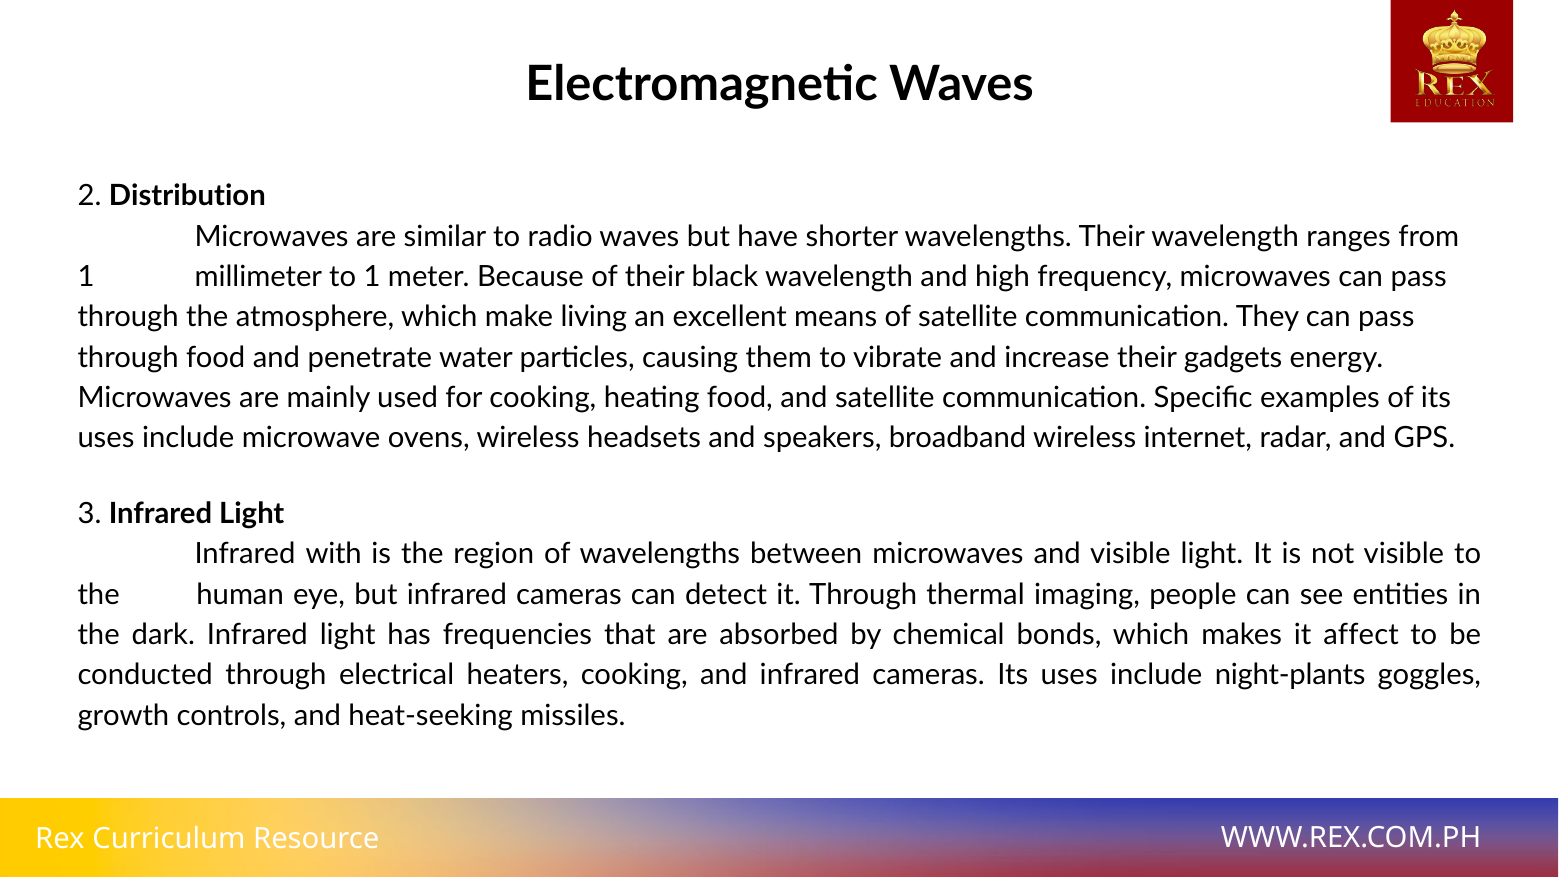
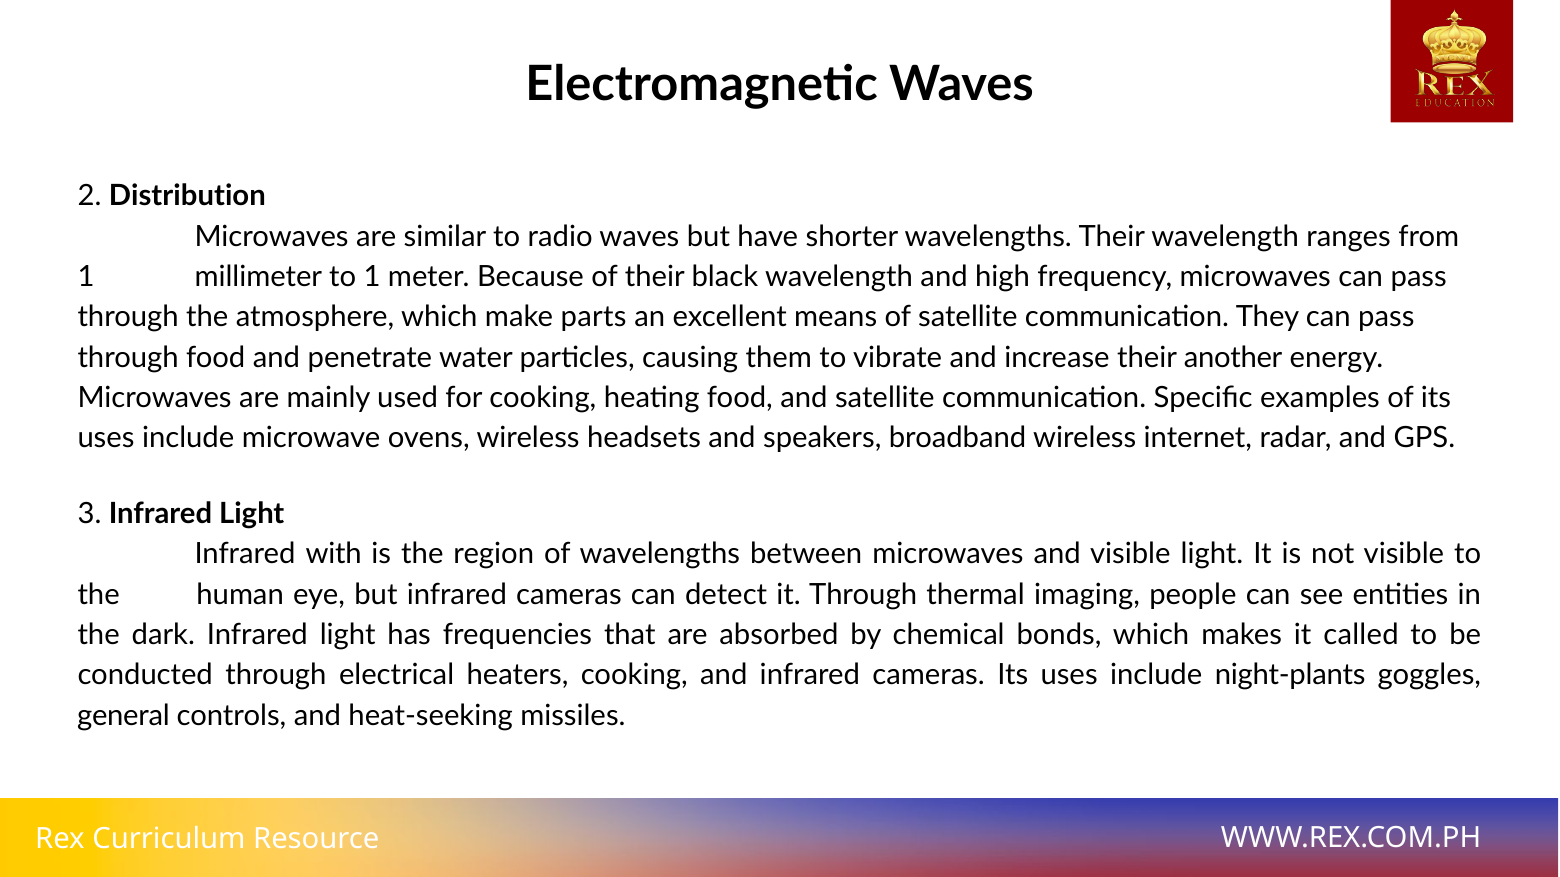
living: living -> parts (594, 317)
gadgets: gadgets -> another (1233, 358)
affect: affect -> called (1361, 635)
growth: growth -> general (124, 716)
